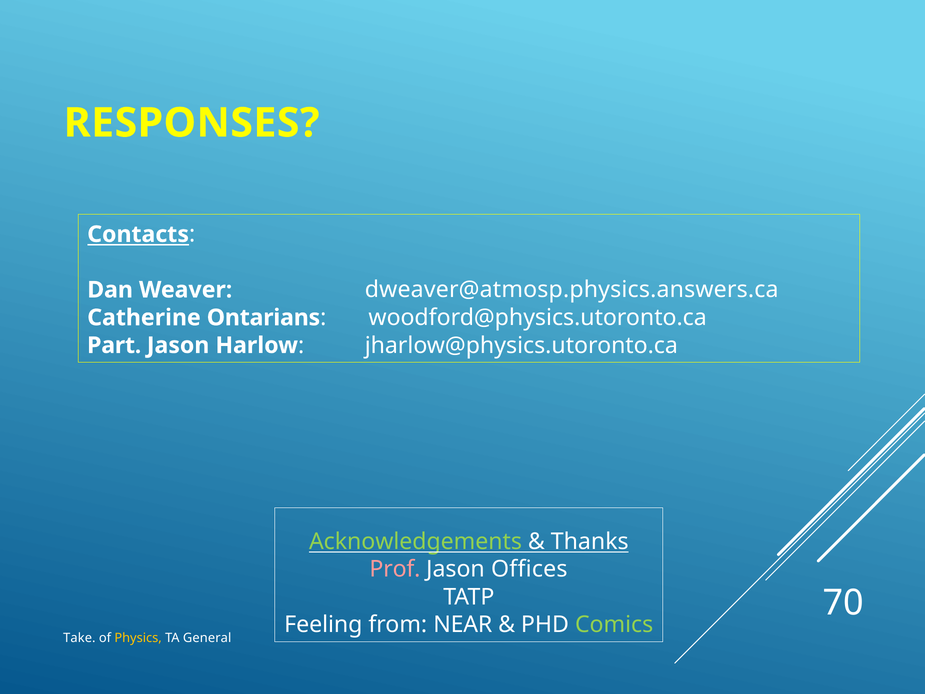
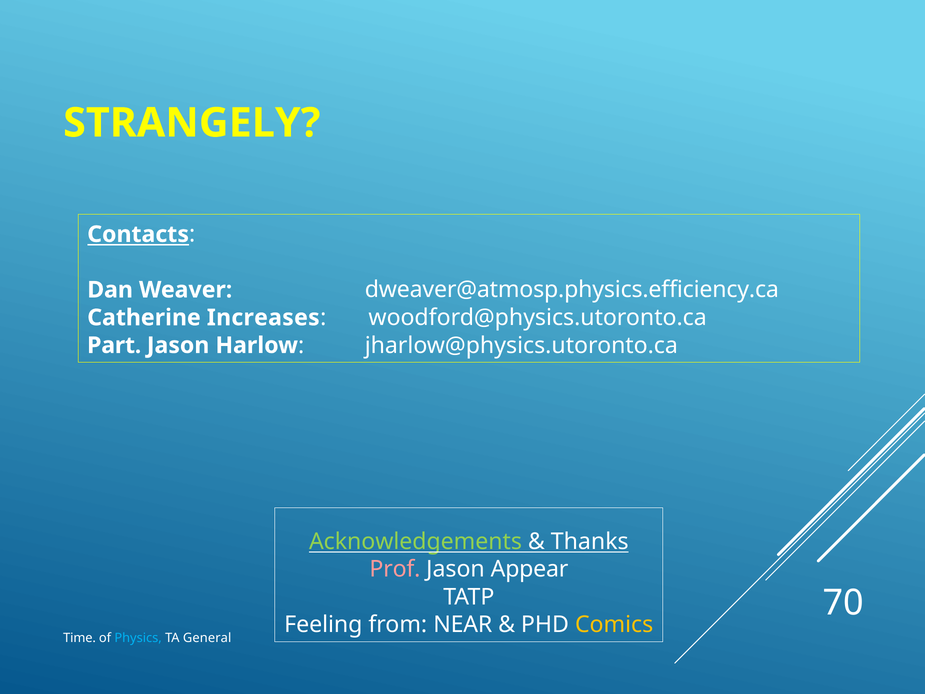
RESPONSES: RESPONSES -> STRANGELY (192, 123)
dweaver@atmosp.physics.answers.ca: dweaver@atmosp.physics.answers.ca -> dweaver@atmosp.physics.efficiency.ca (572, 290)
Ontarians: Ontarians -> Increases (263, 318)
Offices: Offices -> Appear (530, 569)
Comics colour: light green -> yellow (614, 625)
Take: Take -> Time (80, 638)
Physics colour: yellow -> light blue (138, 638)
